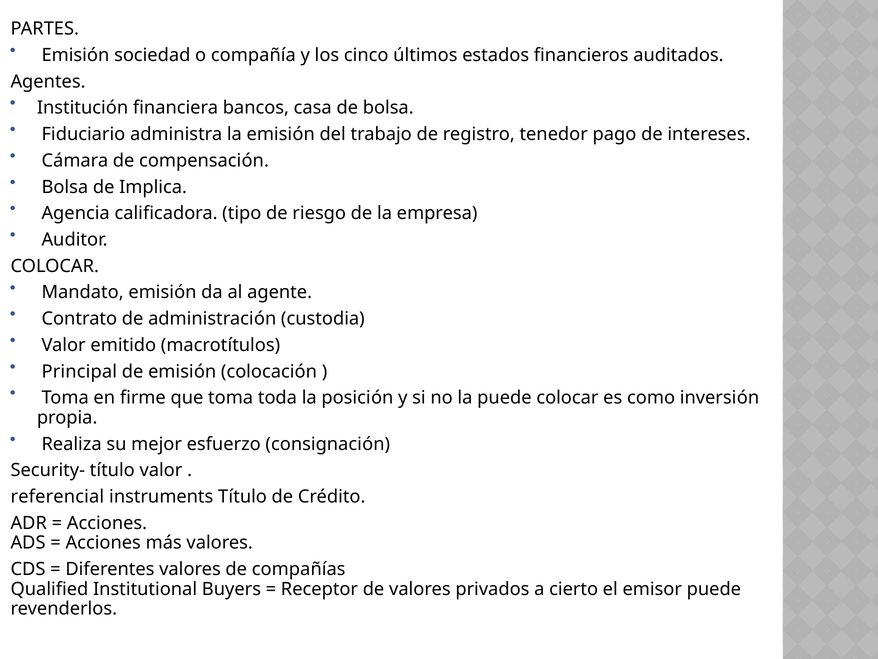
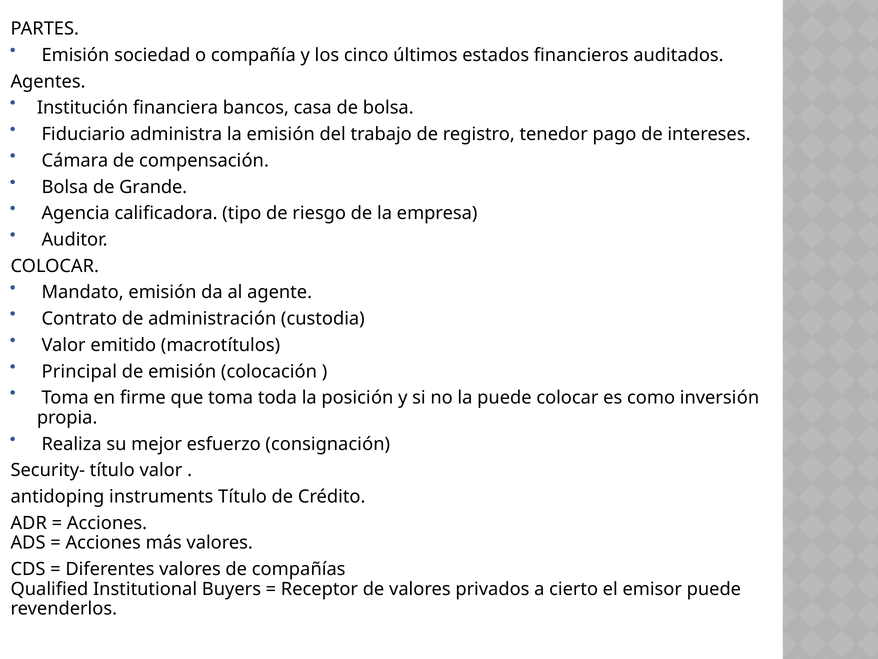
Implica: Implica -> Grande (153, 187)
referencial: referencial -> antidoping (57, 496)
